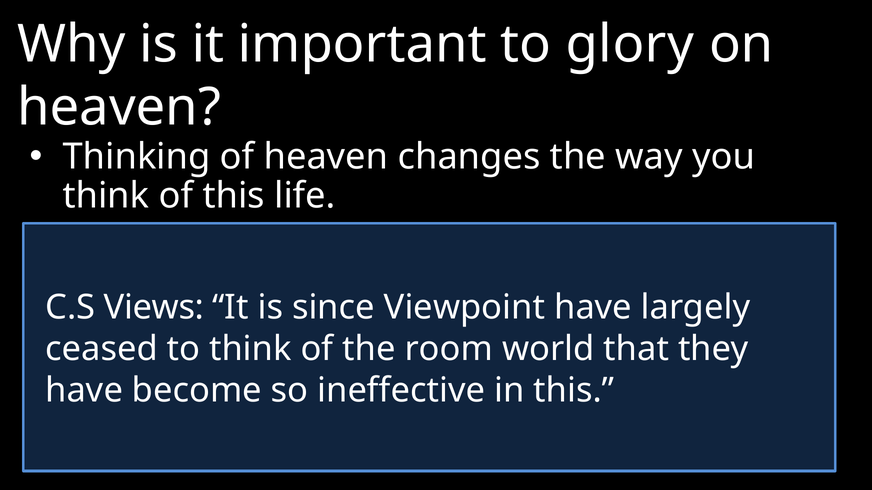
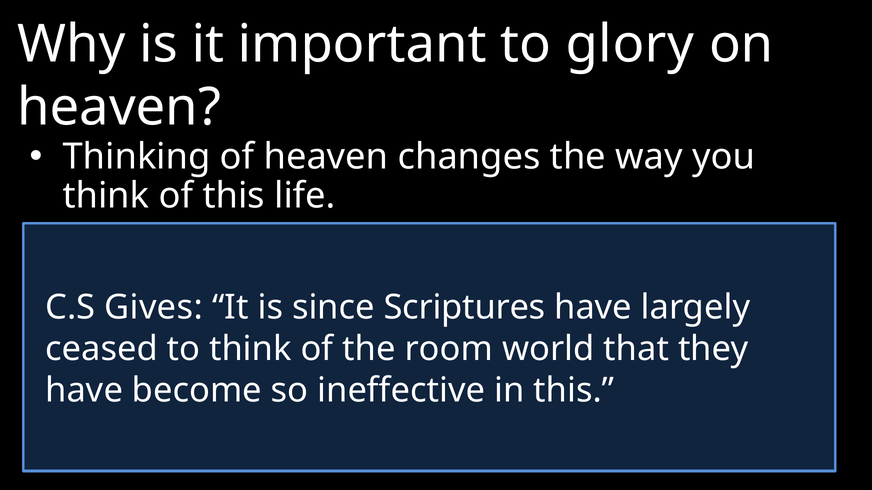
Views: Views -> Gives (154, 308)
Viewpoint: Viewpoint -> Scriptures (465, 308)
